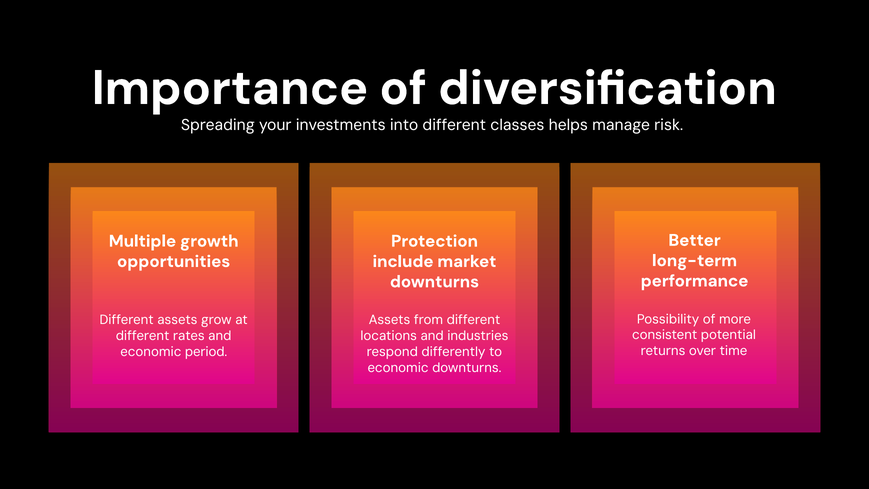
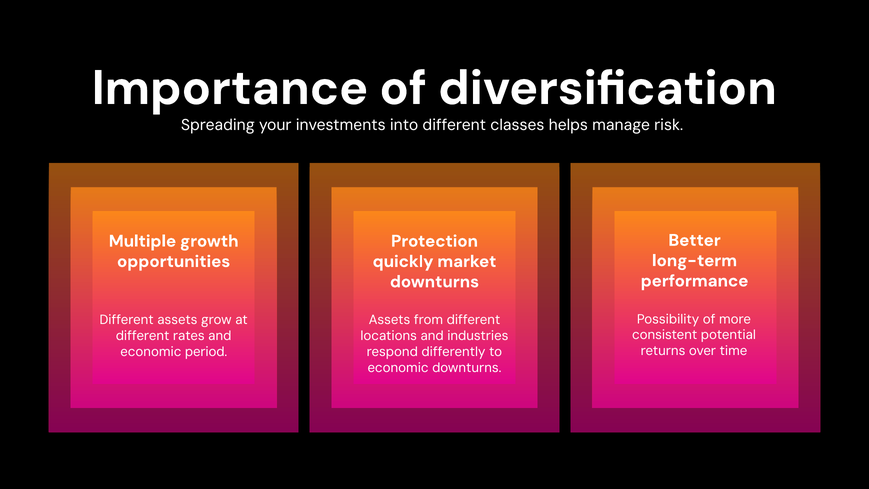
include: include -> quickly (403, 261)
